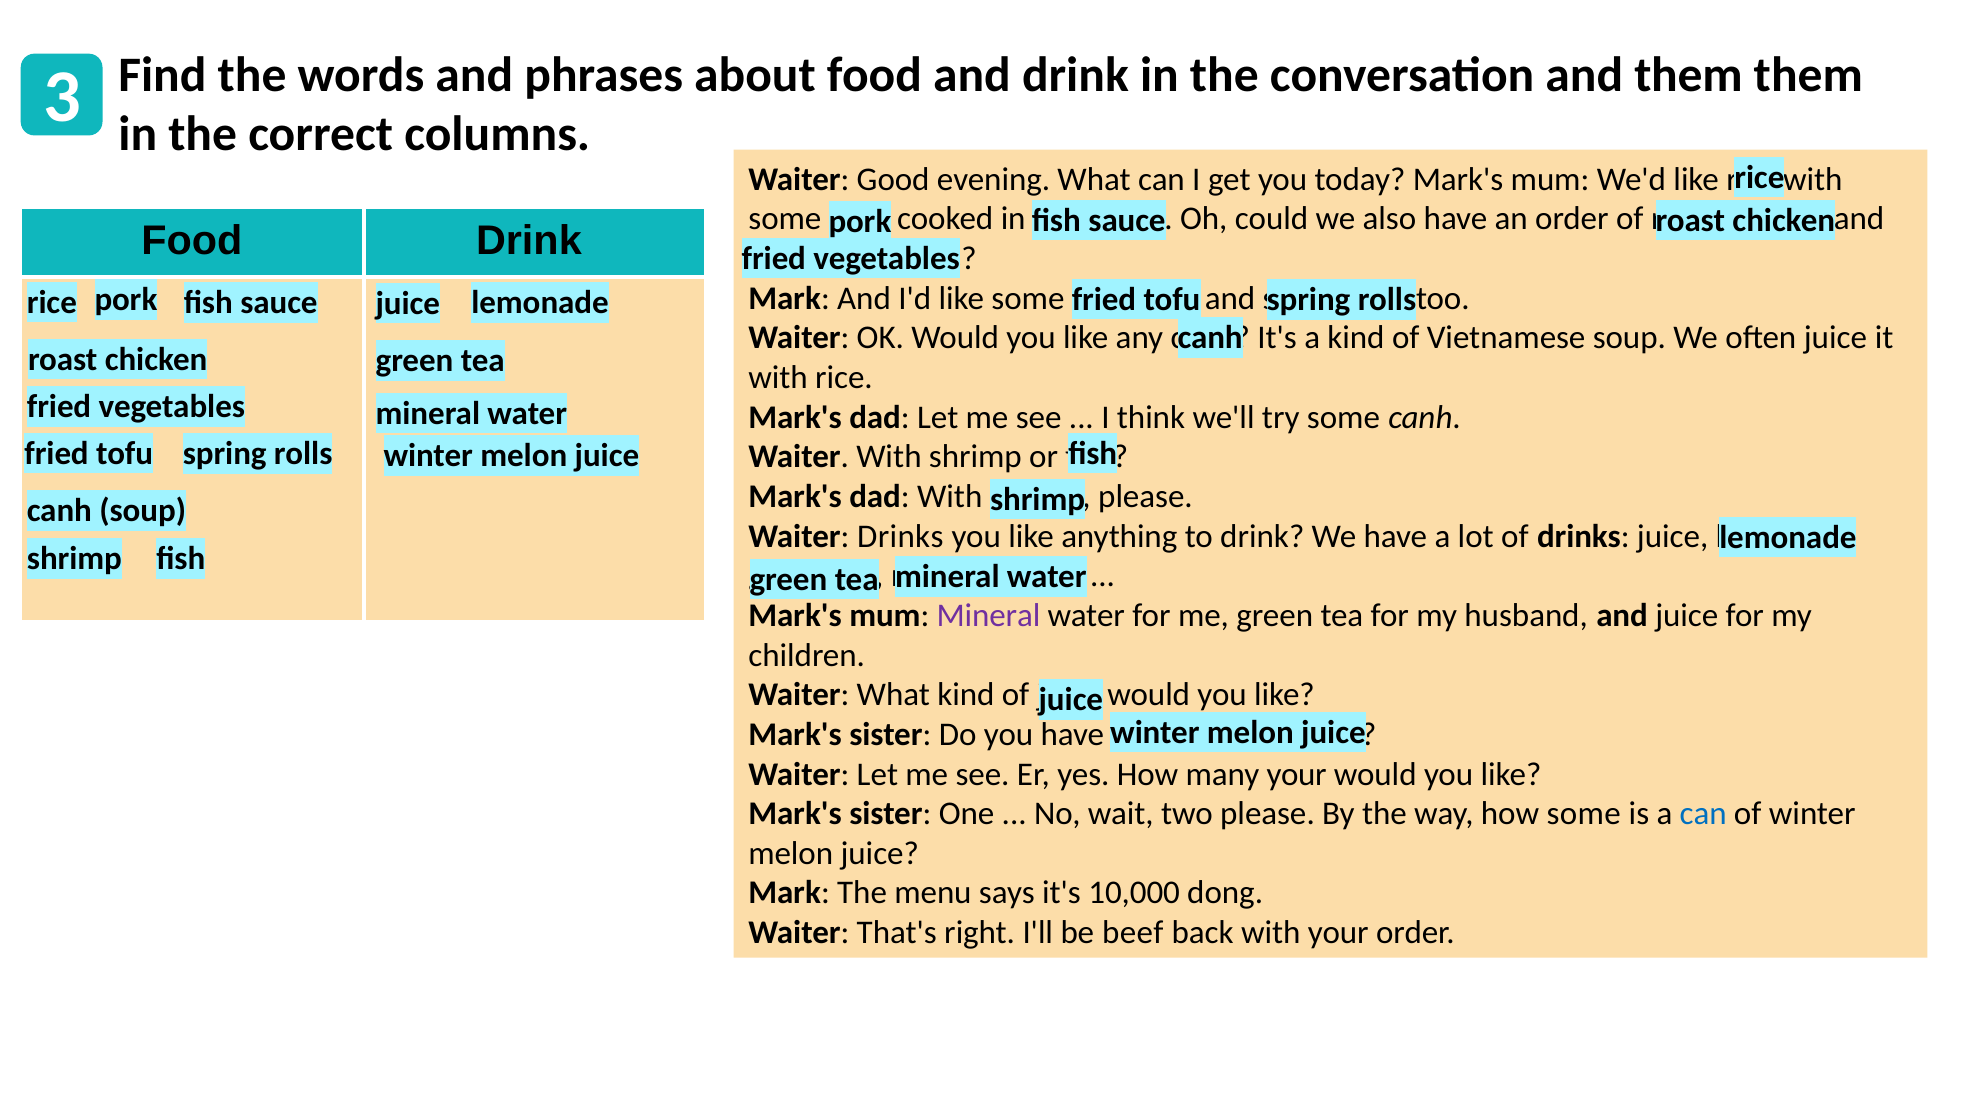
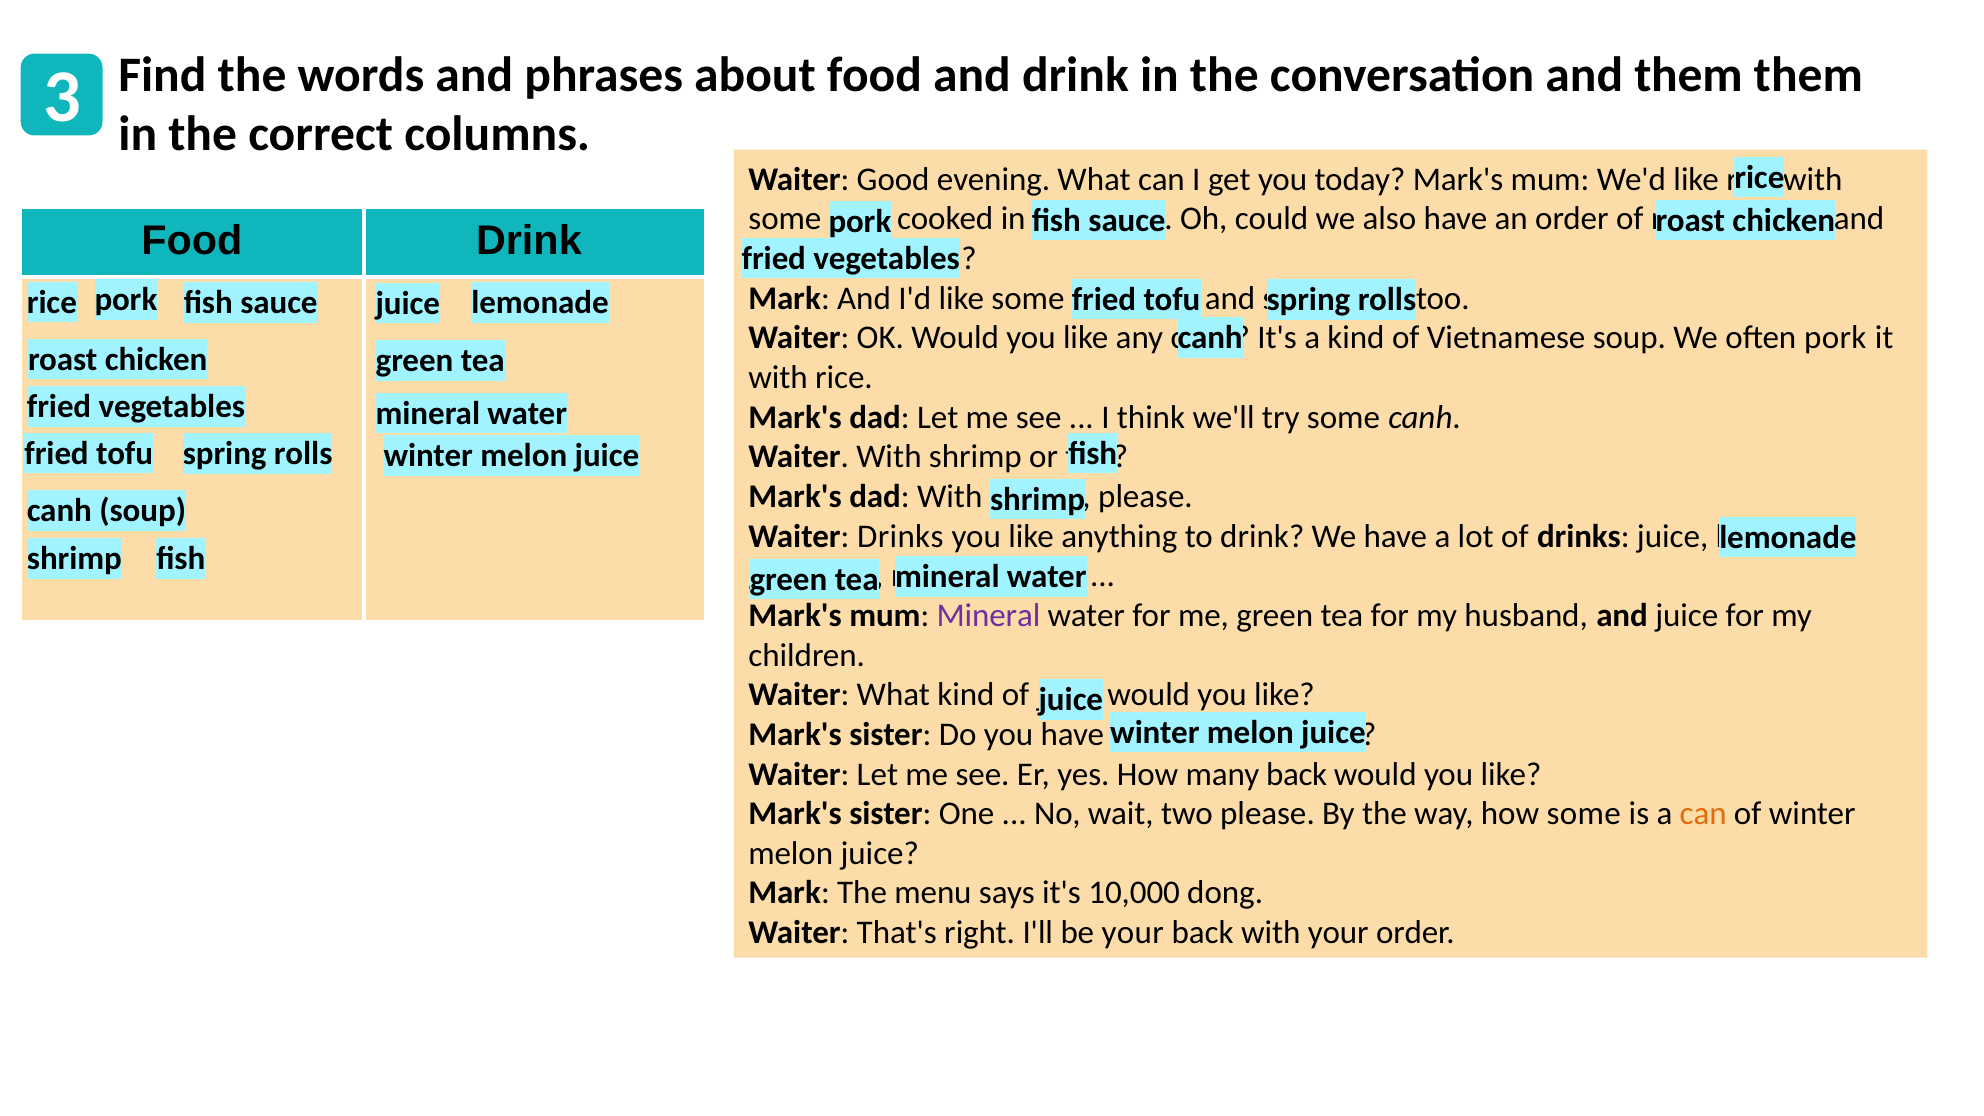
often juice: juice -> pork (1835, 338)
many your: your -> back (1297, 774)
can colour: blue -> orange (1703, 814)
be beef: beef -> your (1133, 933)
